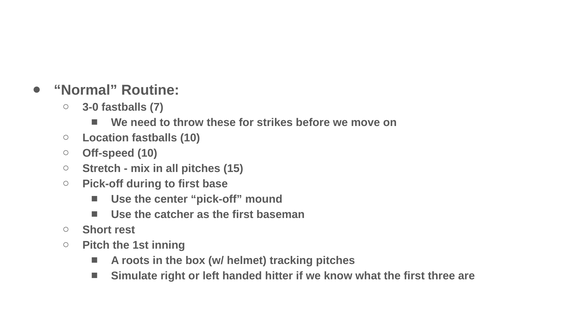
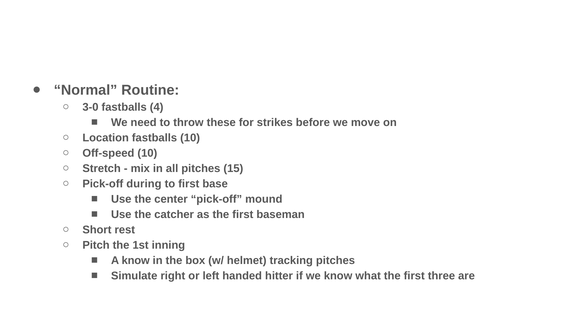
7: 7 -> 4 (157, 107)
A roots: roots -> know (136, 260)
